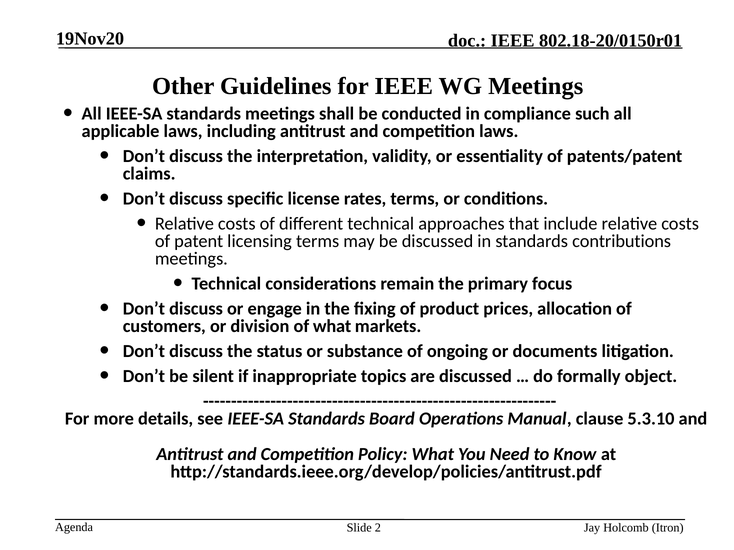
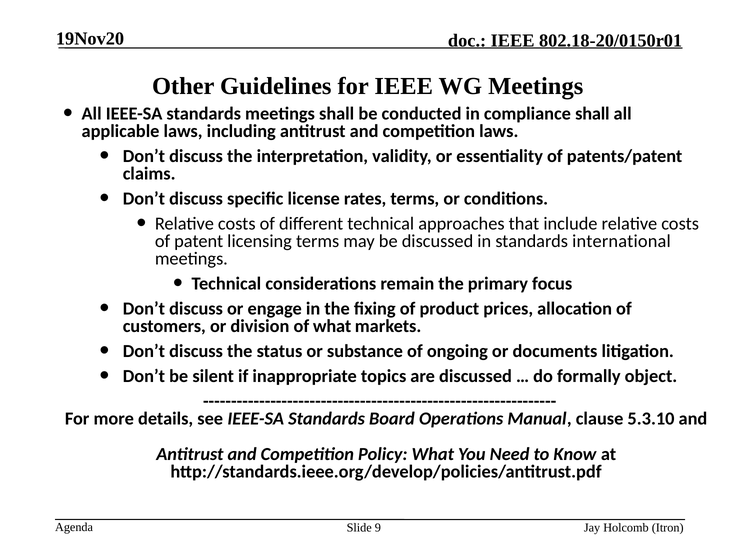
compliance such: such -> shall (592, 114)
contributions: contributions -> international (621, 241)
2: 2 -> 9 (378, 528)
